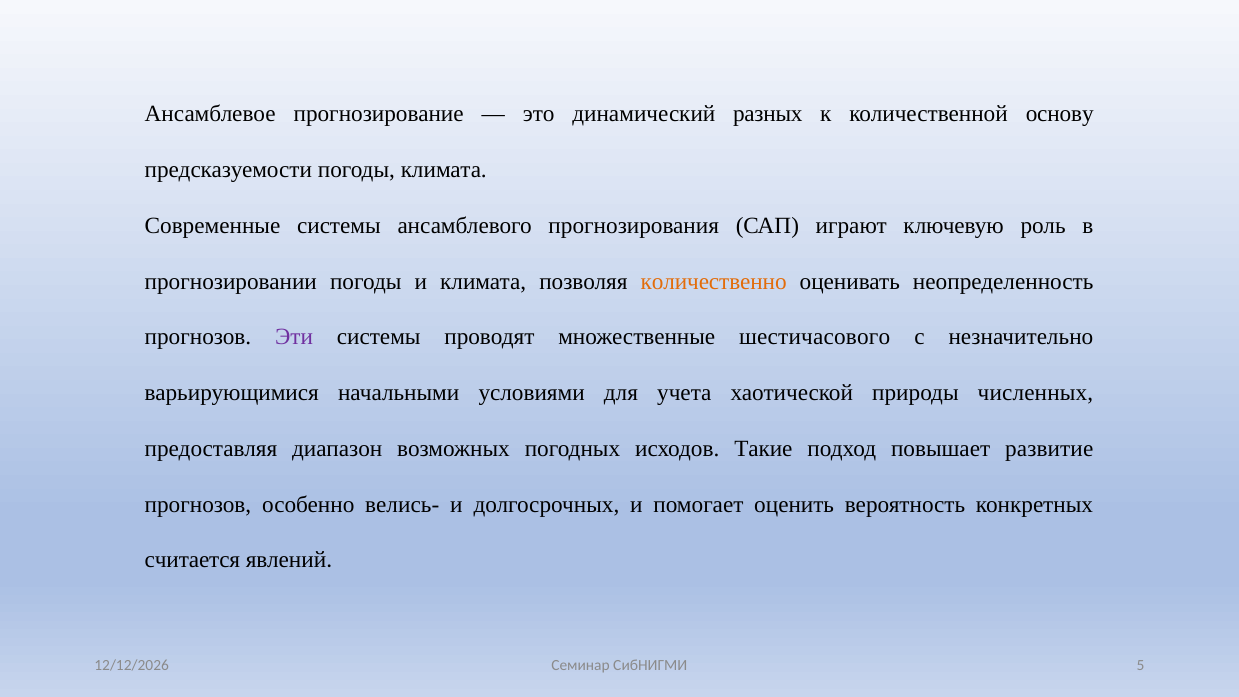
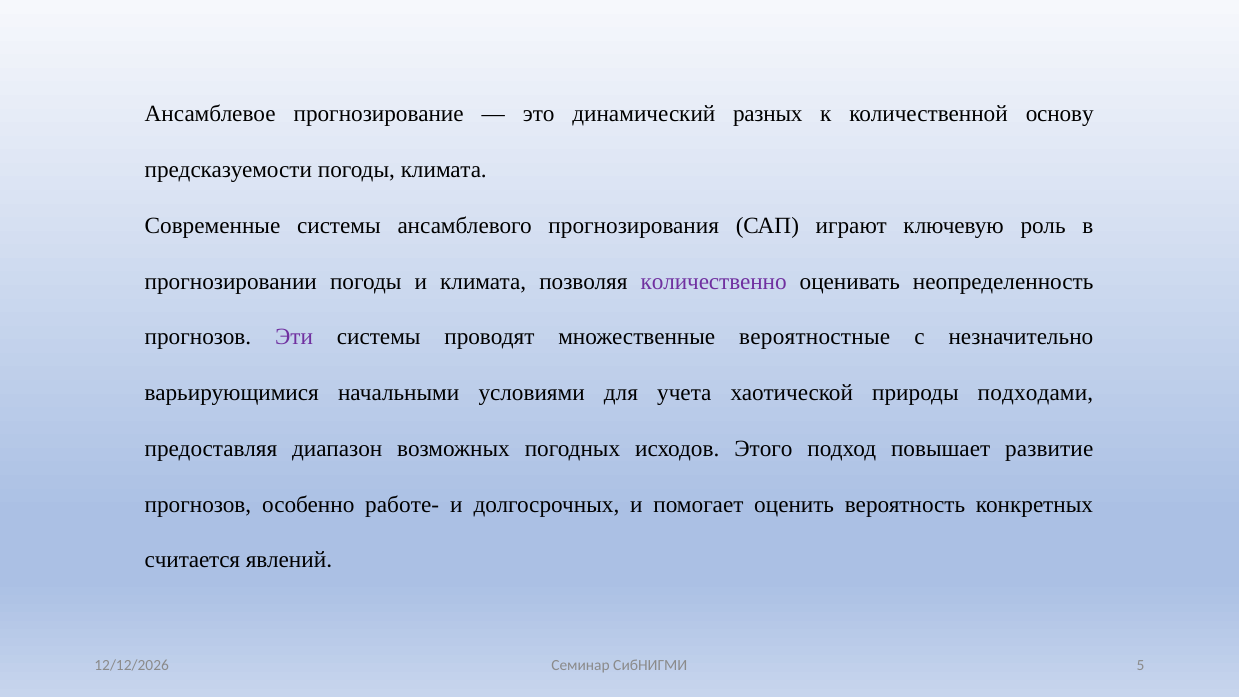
количественно colour: orange -> purple (714, 281)
шестичасового: шестичасового -> вероятностные (815, 337)
численных: численных -> подходами (1035, 393)
Такие: Такие -> Этого (763, 449)
велись-: велись- -> работе- (402, 504)
